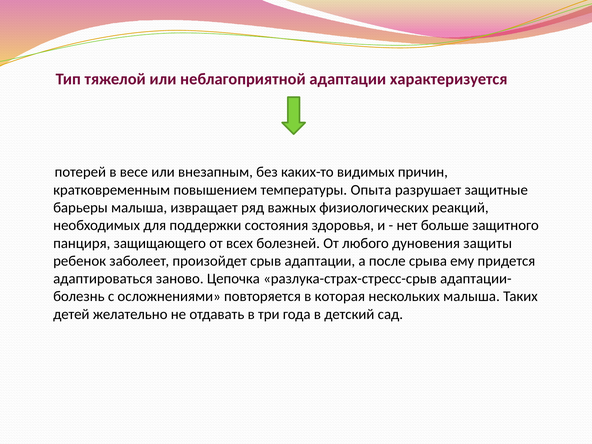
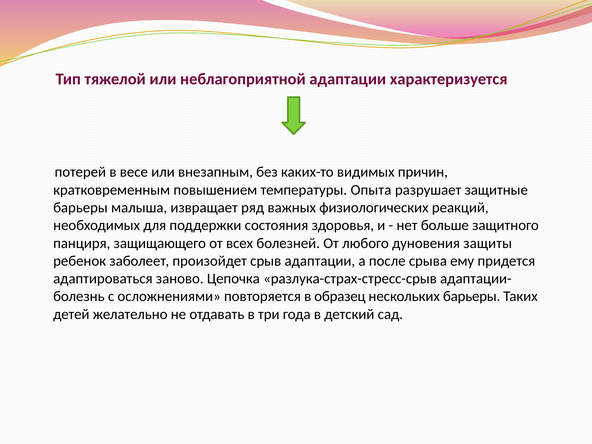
которая: которая -> образец (340, 296)
нескольких малыша: малыша -> барьеры (472, 296)
